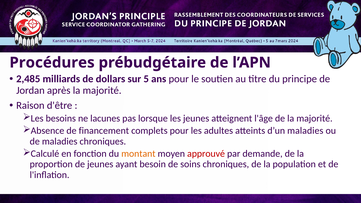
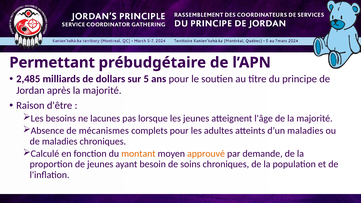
Procédures: Procédures -> Permettant (52, 63)
financement: financement -> mécanismes (104, 131)
approuvé colour: red -> orange (206, 154)
